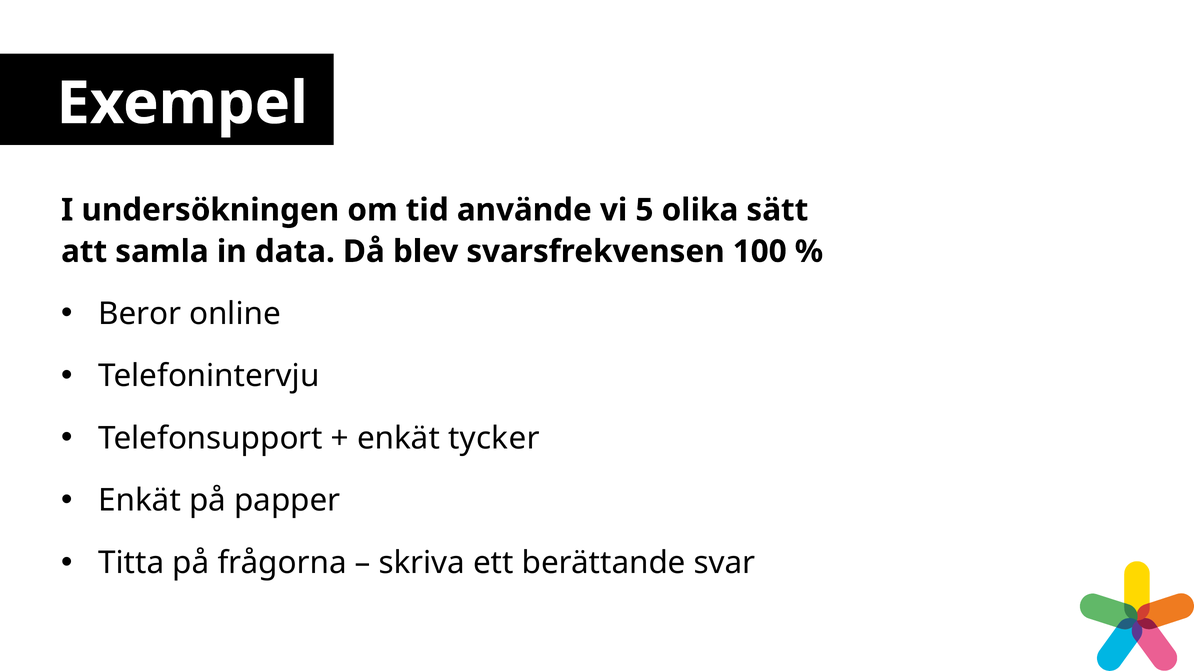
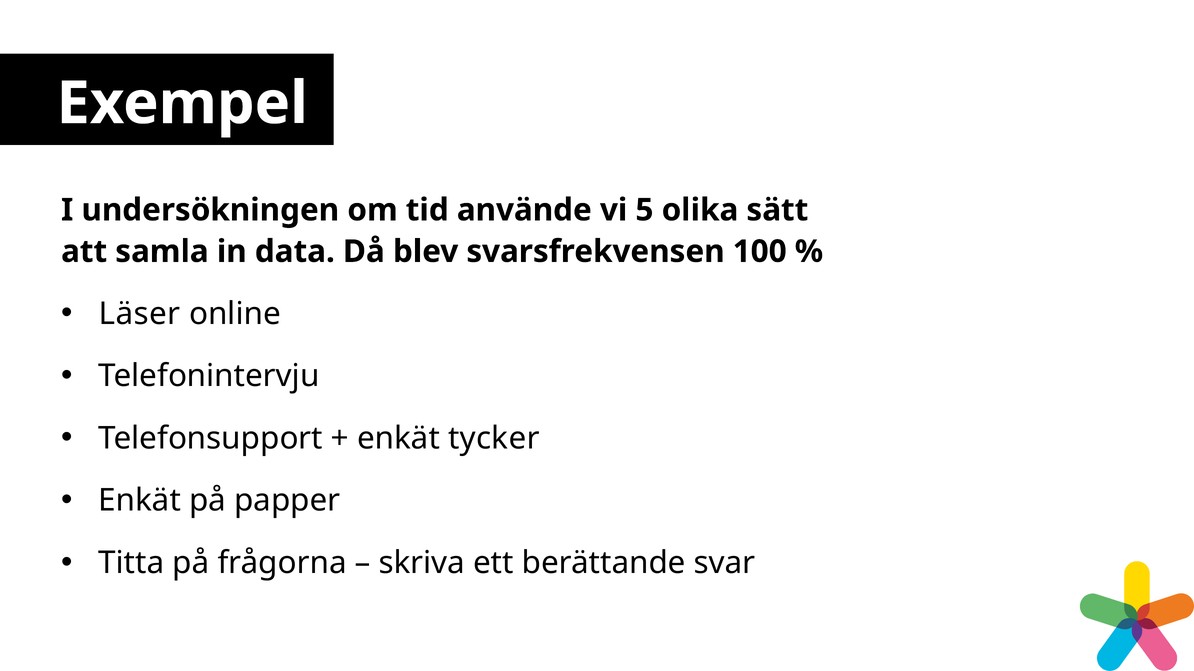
Beror: Beror -> Läser (140, 314)
